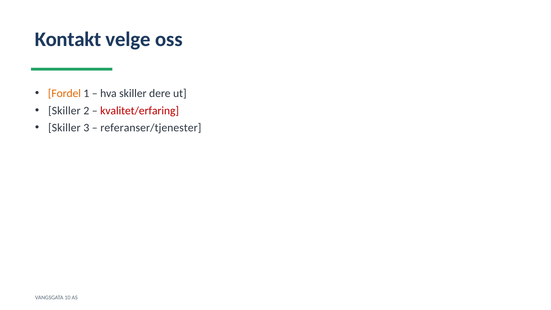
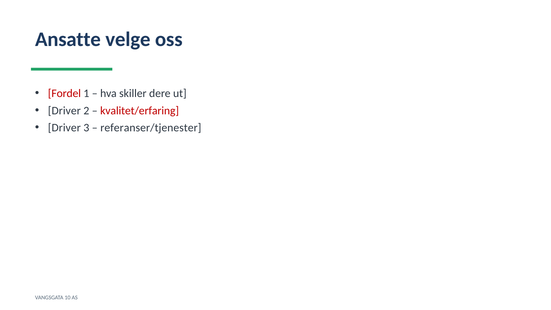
Kontakt: Kontakt -> Ansatte (68, 39)
Fordel colour: orange -> red (64, 93)
Skiller: Skiller -> Driver (64, 111)
Skiller: Skiller -> Driver (64, 128)
